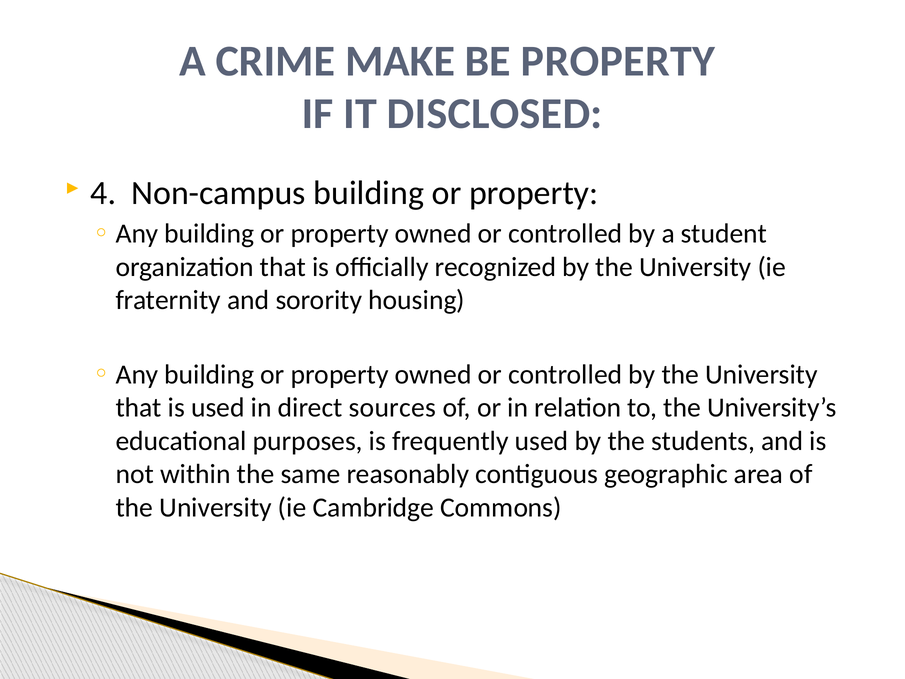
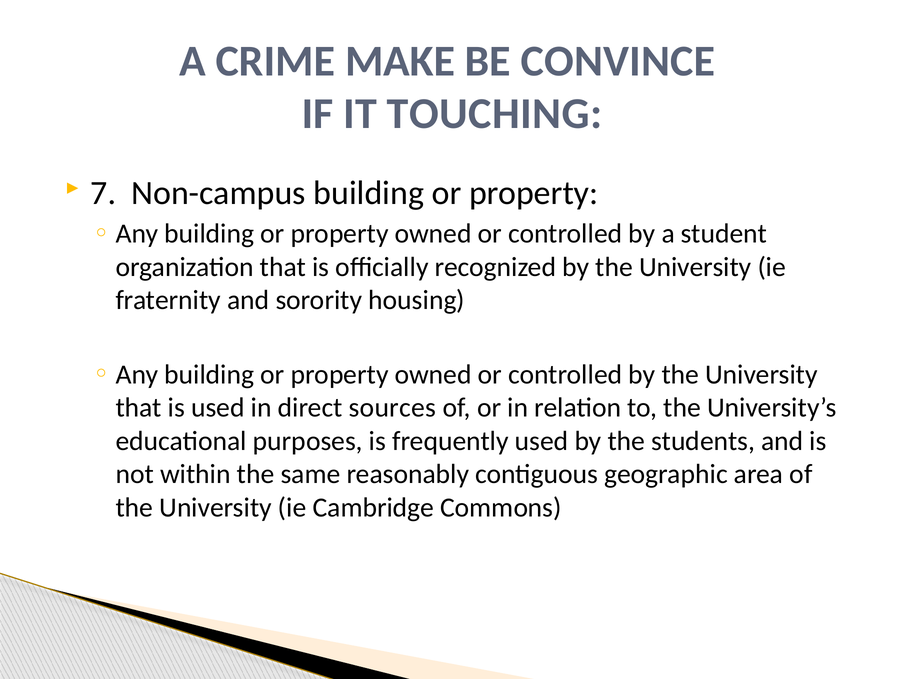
BE PROPERTY: PROPERTY -> CONVINCE (618, 61)
DISCLOSED: DISCLOSED -> TOUCHING (495, 114)
4: 4 -> 7 (103, 193)
